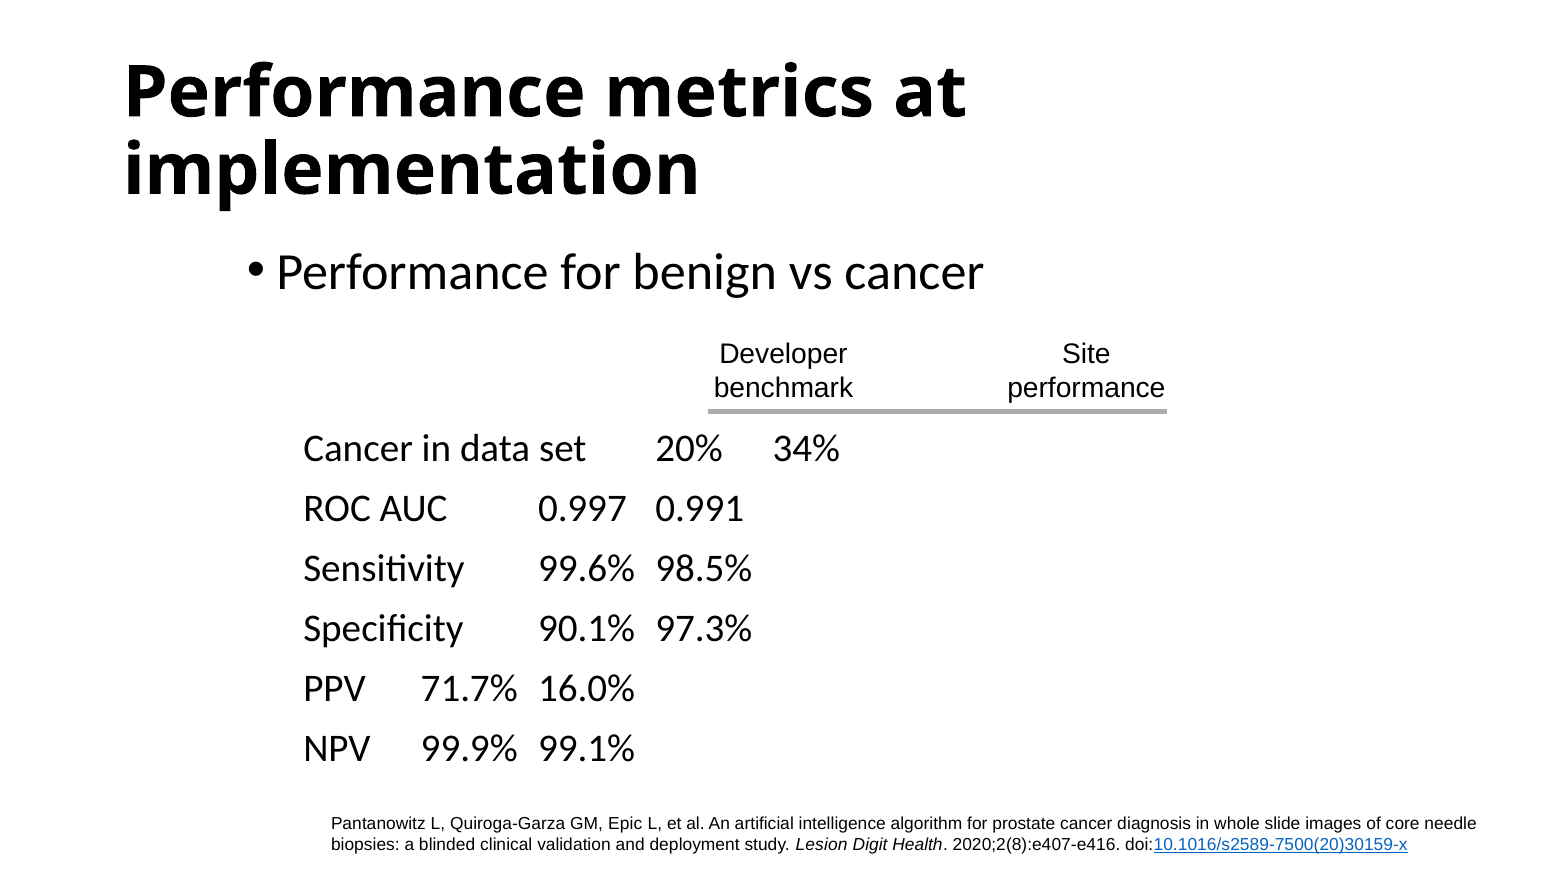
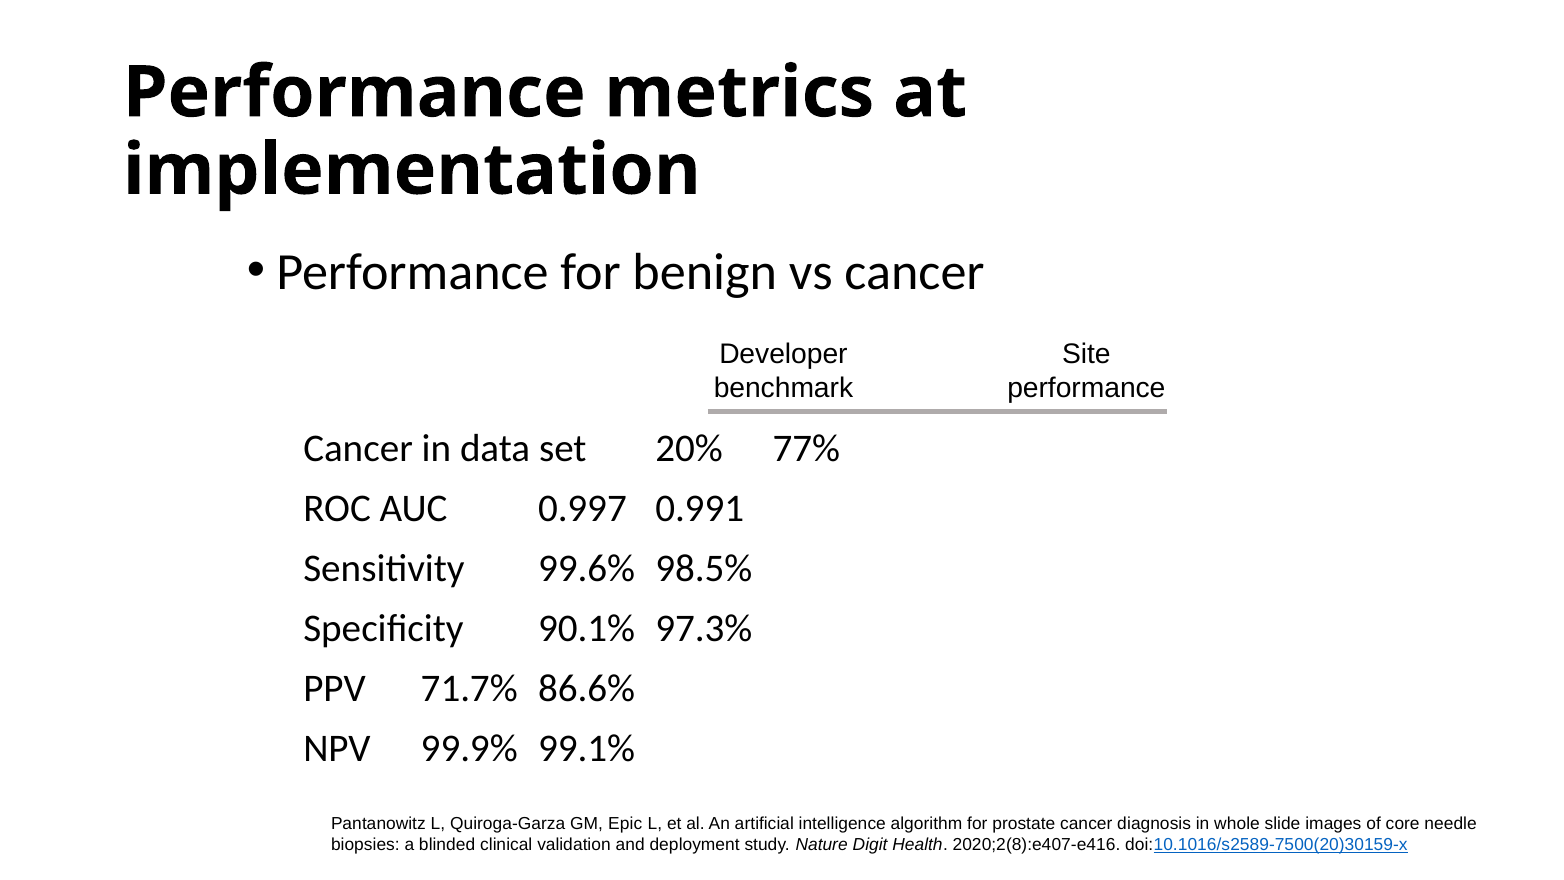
34%: 34% -> 77% (806, 449)
16.0%: 16.0% -> 86.6% (587, 688)
Lesion: Lesion -> Nature (822, 844)
